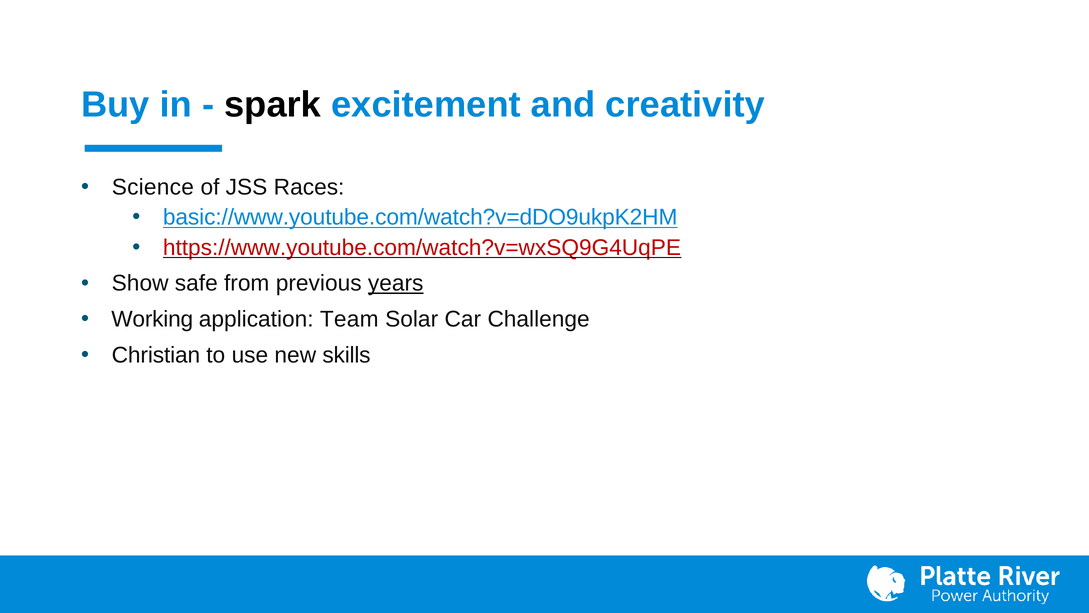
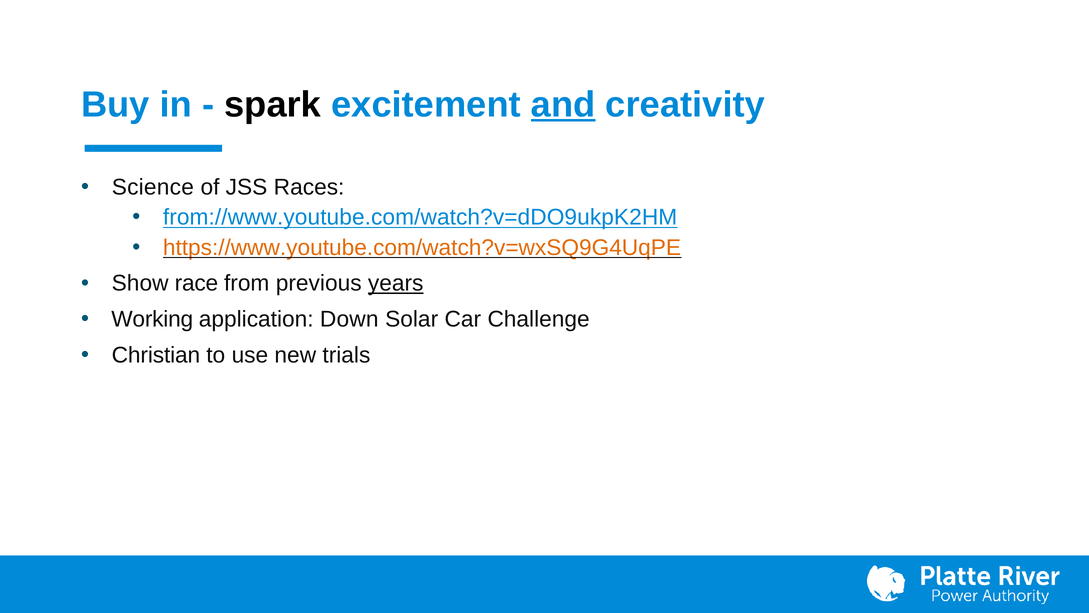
and underline: none -> present (563, 105)
basic://www.youtube.com/watch?v=dDO9ukpK2HM: basic://www.youtube.com/watch?v=dDO9ukpK2HM -> from://www.youtube.com/watch?v=dDO9ukpK2HM (420, 217)
https://www.youtube.com/watch?v=wxSQ9G4UqPE colour: red -> orange (422, 247)
safe: safe -> race (196, 283)
Team: Team -> Down (349, 319)
skills: skills -> trials (346, 355)
